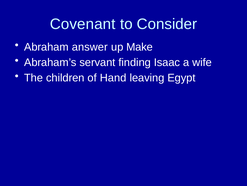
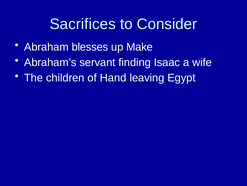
Covenant: Covenant -> Sacrifices (83, 24)
answer: answer -> blesses (90, 47)
